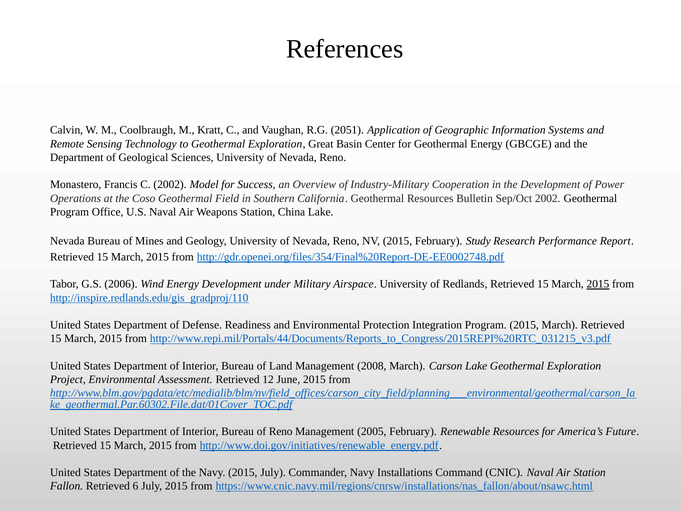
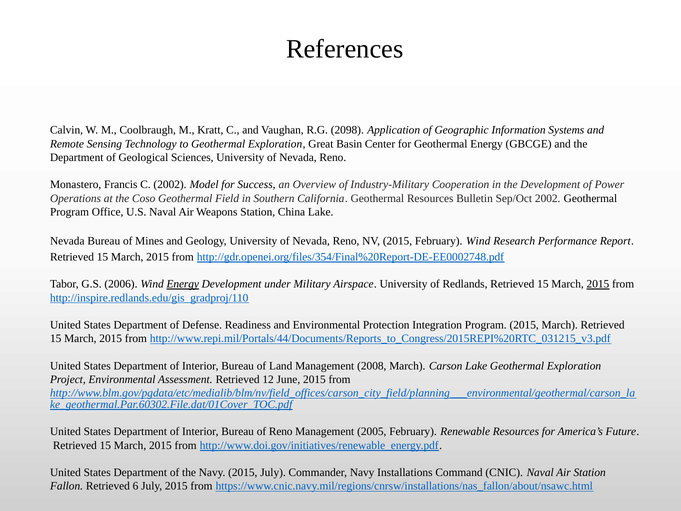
2051: 2051 -> 2098 (347, 130)
February Study: Study -> Wind (478, 241)
Energy underline: none -> present (183, 284)
